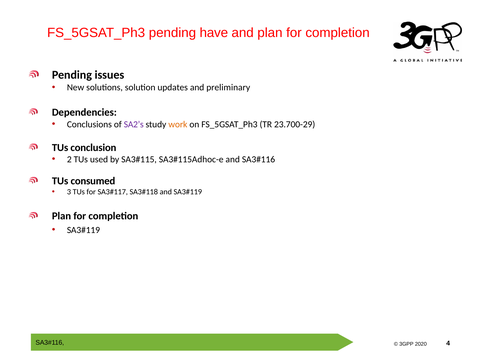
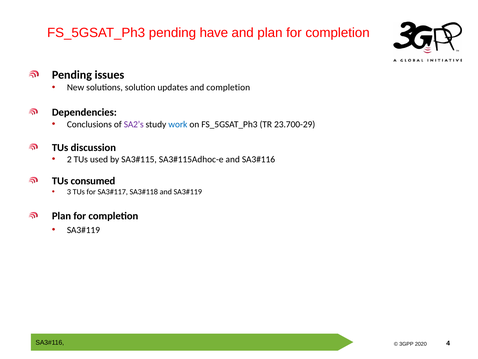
and preliminary: preliminary -> completion (228, 87)
work colour: orange -> blue (178, 124)
conclusion: conclusion -> discussion (93, 147)
